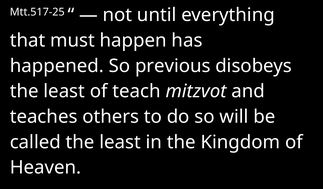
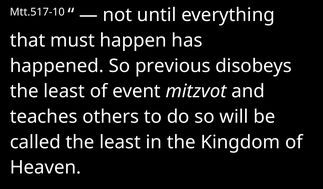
Mtt.517-25: Mtt.517-25 -> Mtt.517-10 (37, 12)
teach: teach -> event (136, 91)
